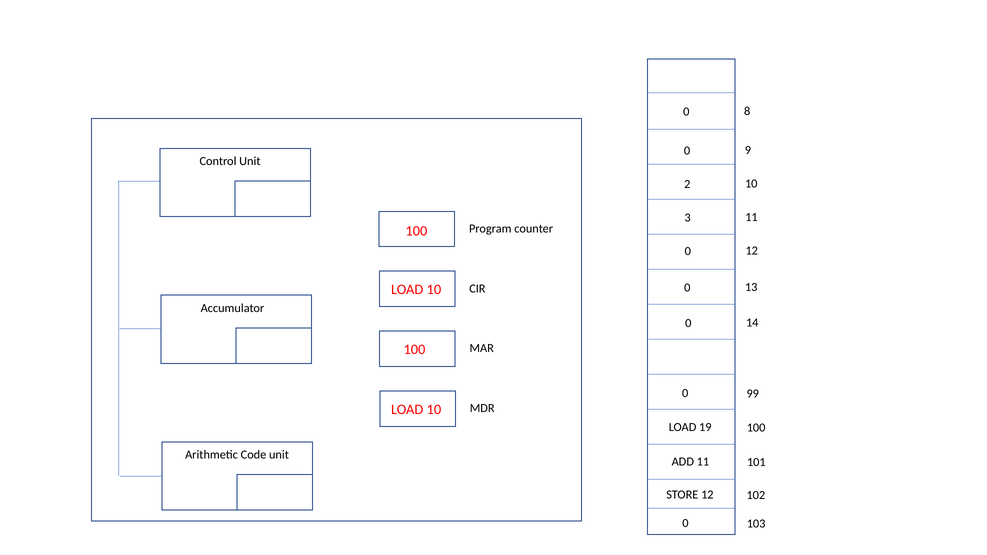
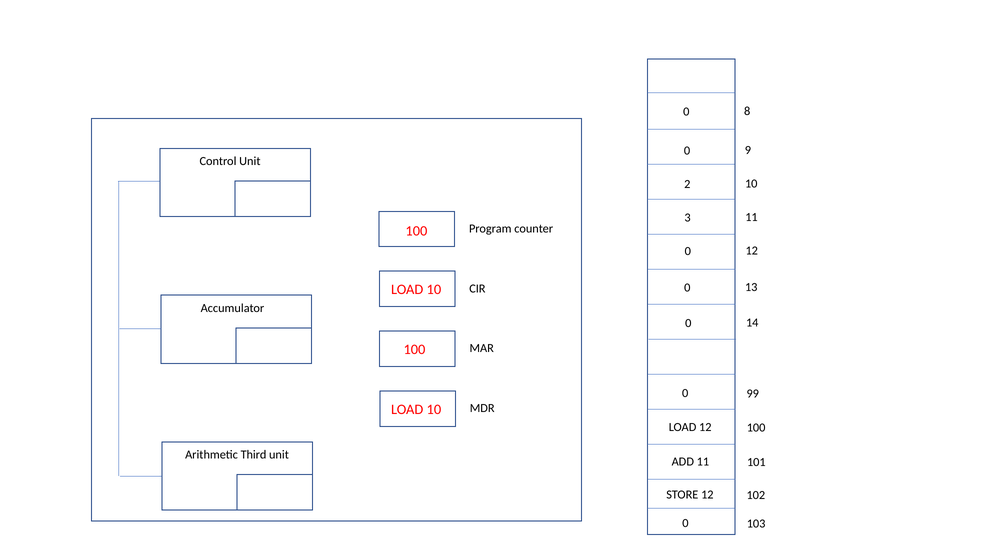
LOAD 19: 19 -> 12 (705, 428)
Code: Code -> Third (254, 455)
